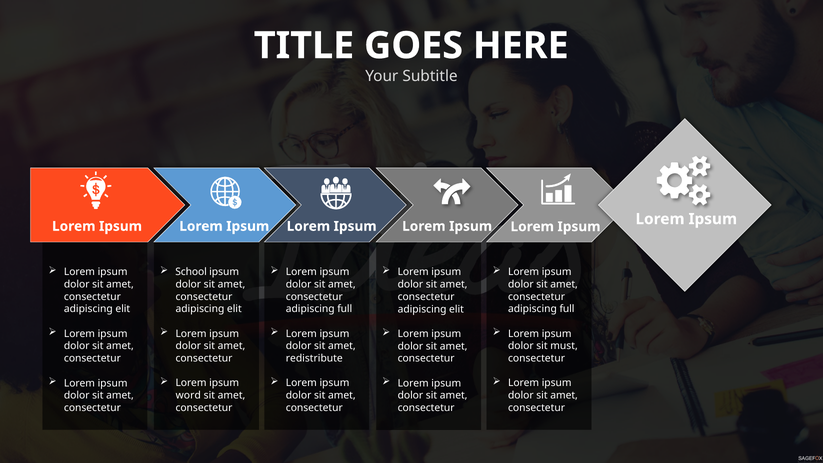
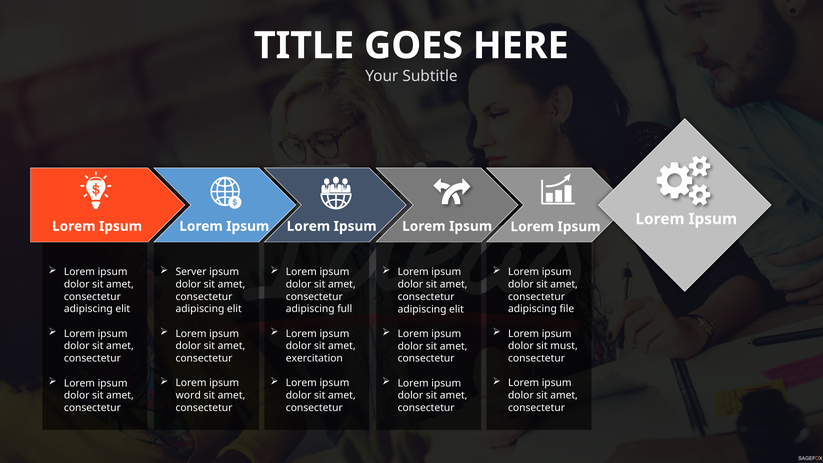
School: School -> Server (191, 272)
full: full -> file (567, 309)
redistribute: redistribute -> exercitation (314, 358)
